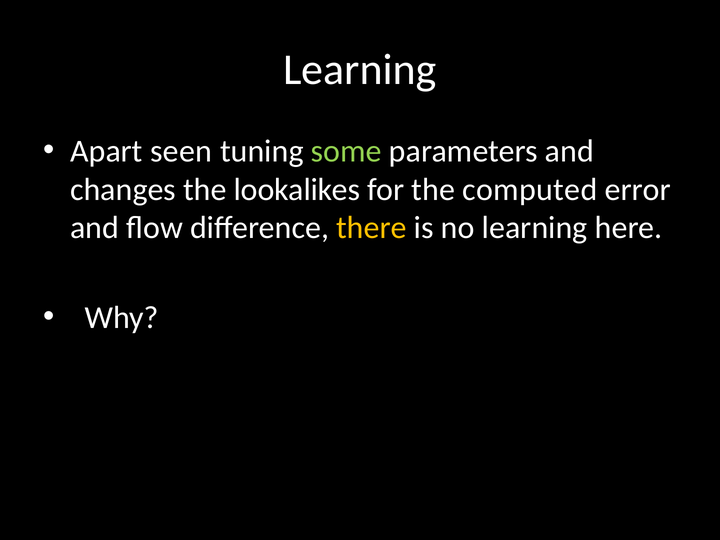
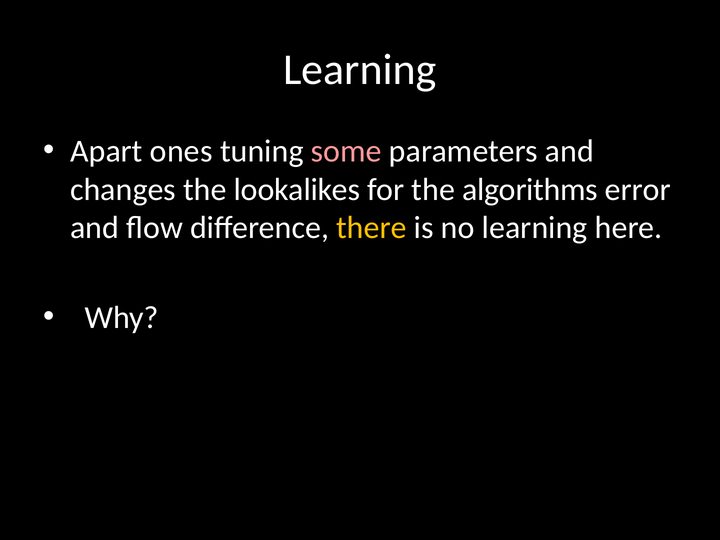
seen: seen -> ones (181, 151)
some colour: light green -> pink (346, 151)
computed: computed -> algorithms (530, 189)
